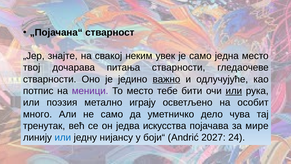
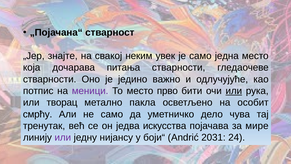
твој: твој -> која (32, 67)
важно underline: present -> none (166, 79)
тебе: тебе -> прво (167, 91)
поэзия: поэзия -> творац (62, 102)
играју: играју -> пакла (142, 102)
много: много -> смрћу (38, 114)
или colour: blue -> purple (63, 137)
2027: 2027 -> 2031 (213, 137)
